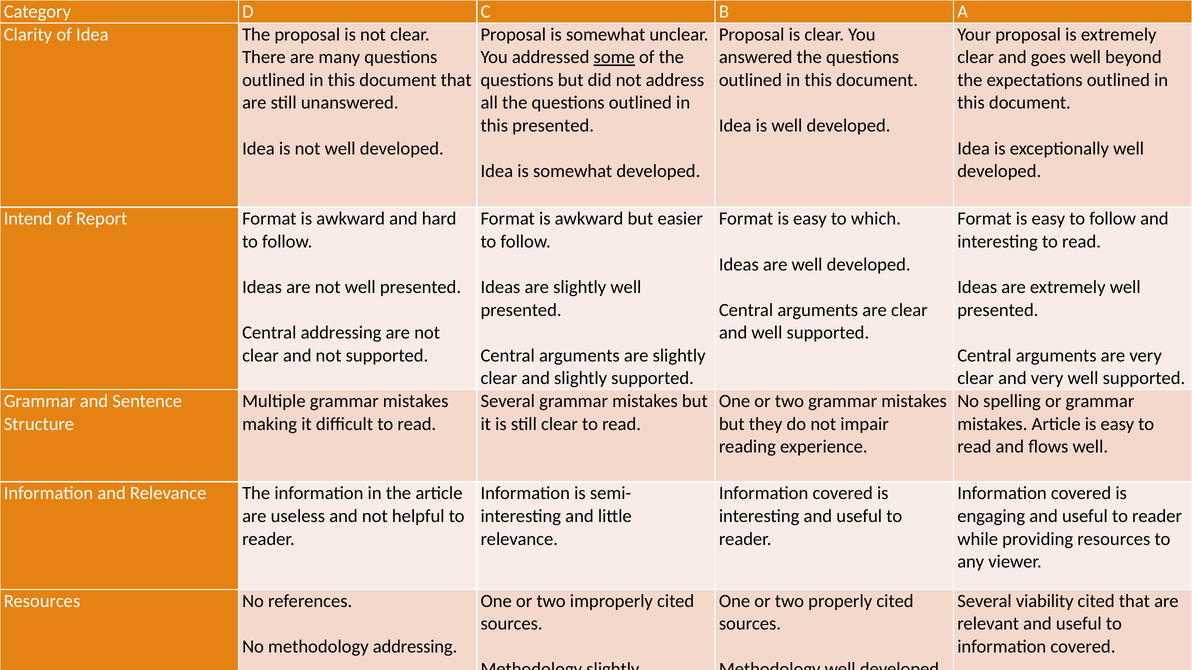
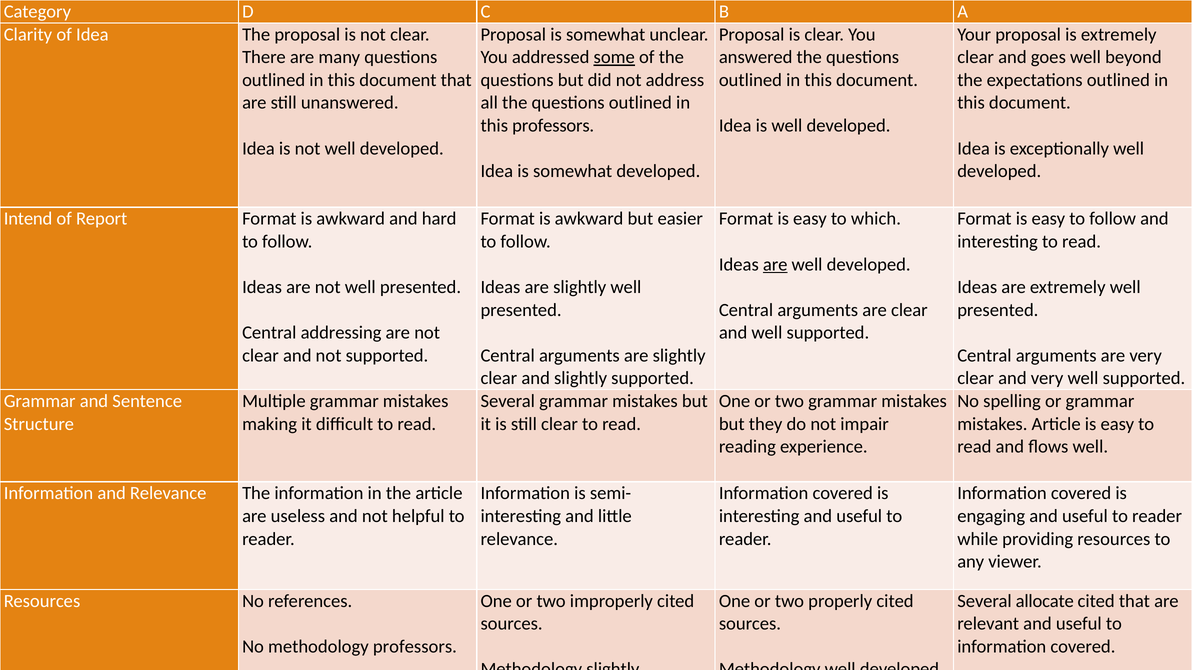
this presented: presented -> professors (553, 126)
are underline: none -> present (775, 265)
viability: viability -> allocate (1045, 601)
methodology addressing: addressing -> professors (415, 647)
